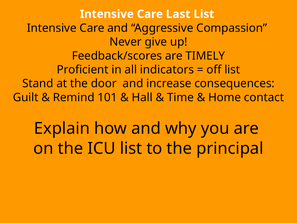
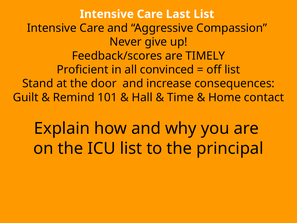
indicators: indicators -> convinced (167, 70)
